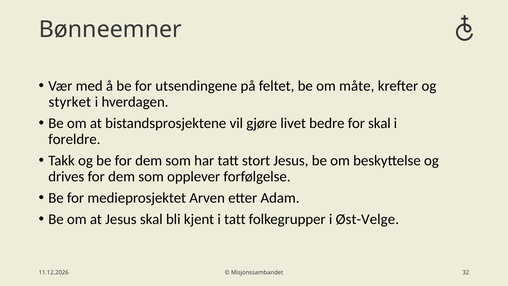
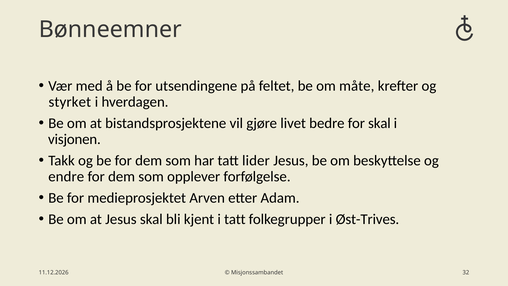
foreldre: foreldre -> visjonen (74, 139)
stort: stort -> lider (256, 160)
drives: drives -> endre (66, 177)
Øst-Velge: Øst-Velge -> Øst-Trives (367, 219)
